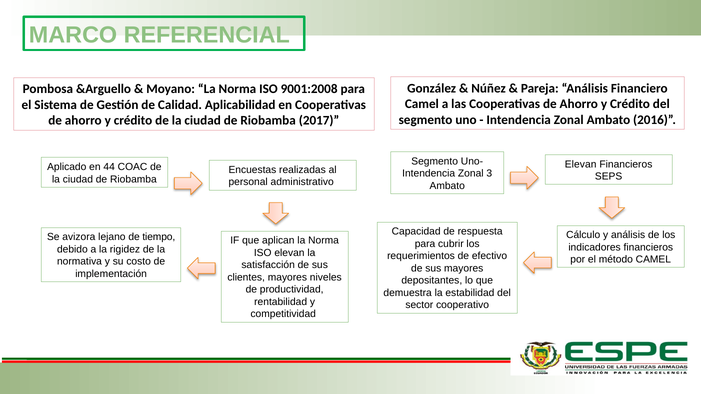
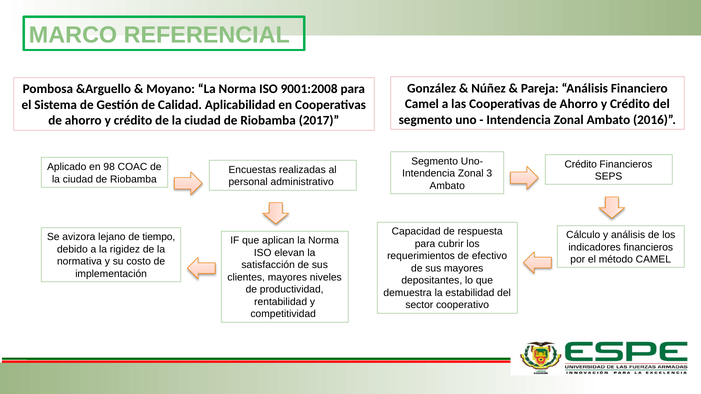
Elevan: Elevan -> Crédito (581, 164)
44: 44 -> 98 (109, 167)
